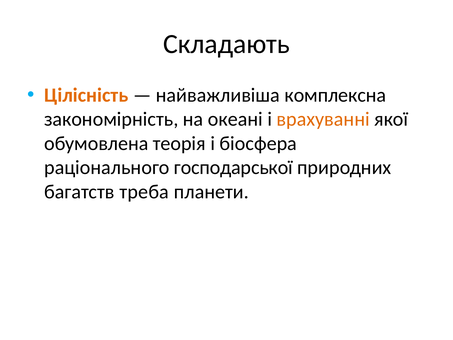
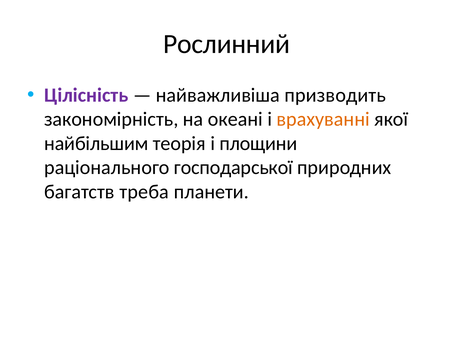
Складають: Складають -> Рослинний (227, 44)
Цілісність colour: orange -> purple (86, 95)
комплексна: комплексна -> призводить (335, 95)
обумовлена: обумовлена -> найбільшим (96, 143)
біосфера: біосфера -> площини (258, 143)
